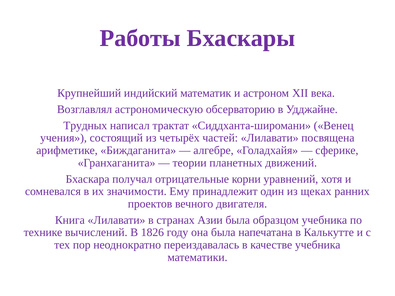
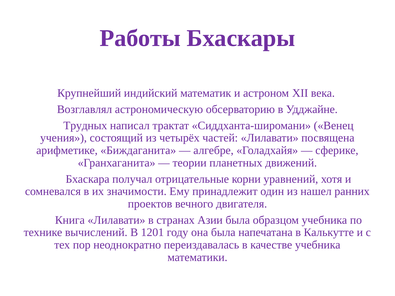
щеках: щеках -> нашел (316, 192)
1826: 1826 -> 1201 (152, 233)
